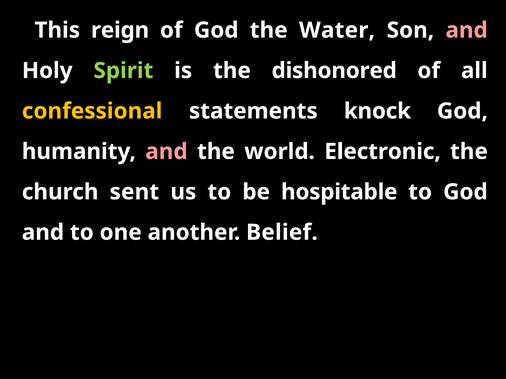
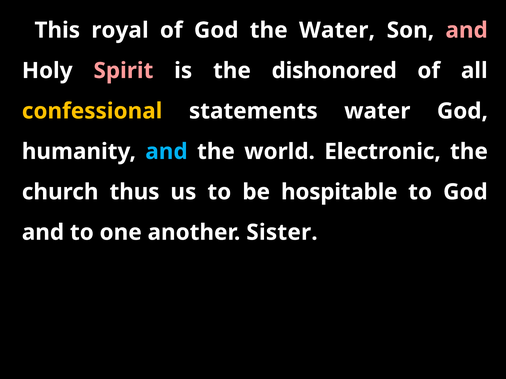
reign: reign -> royal (120, 30)
Spirit colour: light green -> pink (123, 71)
statements knock: knock -> water (377, 111)
and colour: pink -> light blue (166, 152)
sent: sent -> thus (135, 192)
Belief: Belief -> Sister (282, 233)
